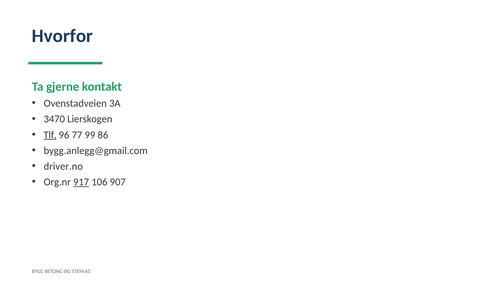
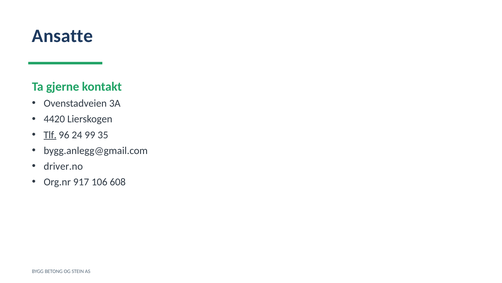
Hvorfor: Hvorfor -> Ansatte (62, 36)
3470: 3470 -> 4420 (54, 119)
77: 77 -> 24 (77, 135)
86: 86 -> 35 (103, 135)
917 underline: present -> none (81, 182)
907: 907 -> 608 (118, 182)
